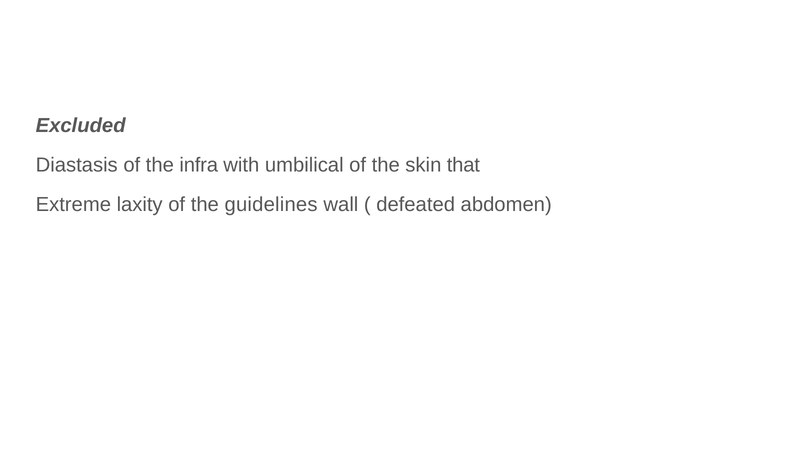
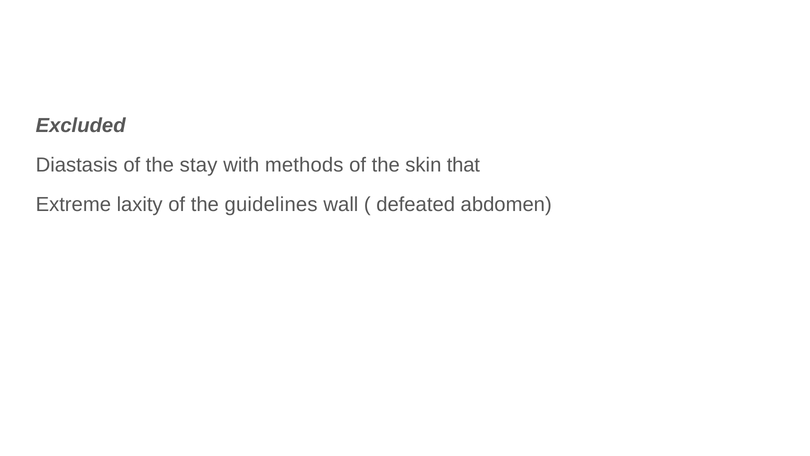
infra: infra -> stay (199, 165)
umbilical: umbilical -> methods (304, 165)
